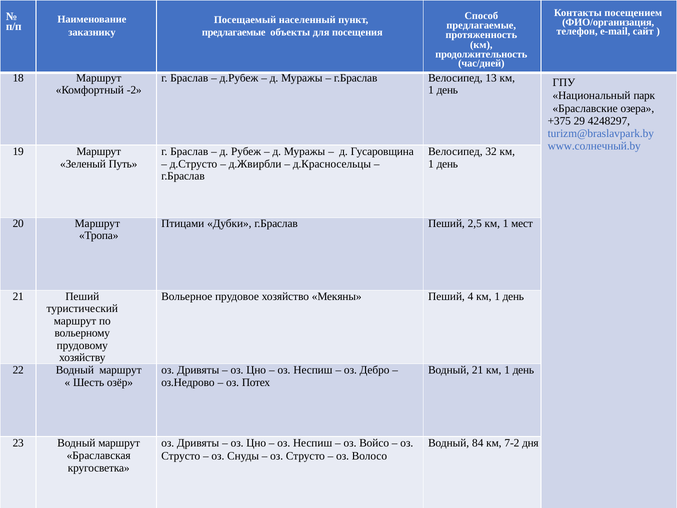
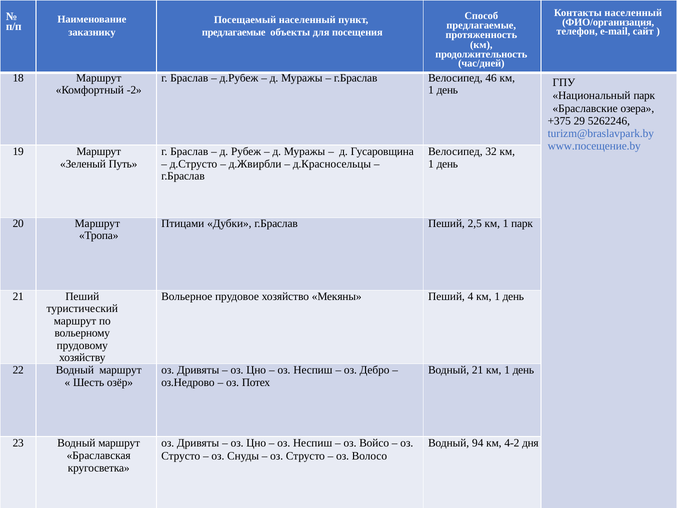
Контакты посещением: посещением -> населенный (633, 13)
13: 13 -> 46 (491, 78)
4248297: 4248297 -> 5262246 (609, 121)
www.солнечный.by: www.солнечный.by -> www.посещение.by (594, 146)
1 мест: мест -> парк (522, 224)
84: 84 -> 94 (478, 443)
7-2: 7-2 -> 4-2 (512, 443)
